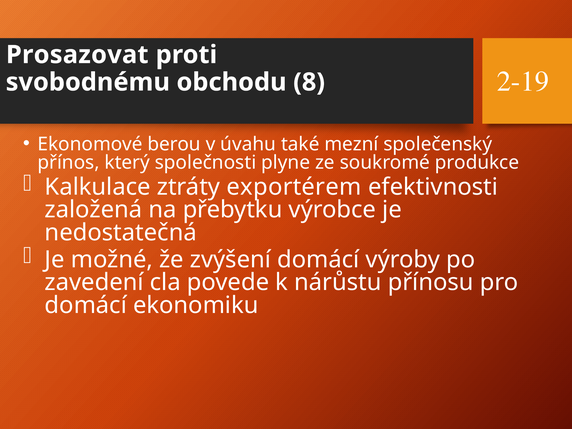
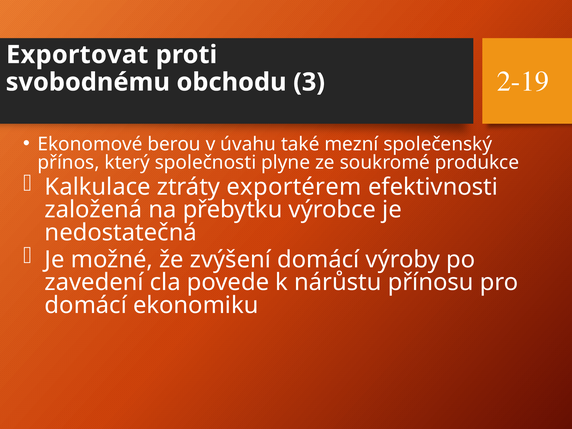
Prosazovat: Prosazovat -> Exportovat (77, 55)
8: 8 -> 3 (309, 82)
